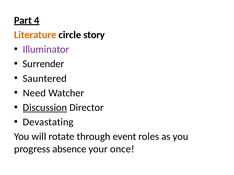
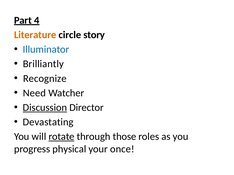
Illuminator colour: purple -> blue (46, 49)
Surrender: Surrender -> Brilliantly (43, 64)
Sauntered: Sauntered -> Recognize (45, 79)
rotate underline: none -> present (61, 137)
event: event -> those (124, 137)
absence: absence -> physical (69, 149)
